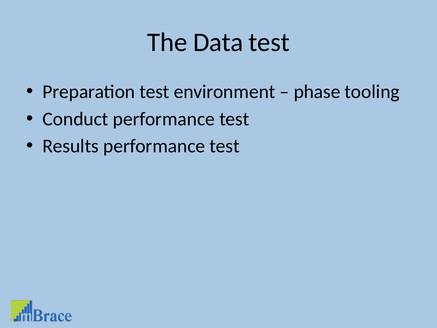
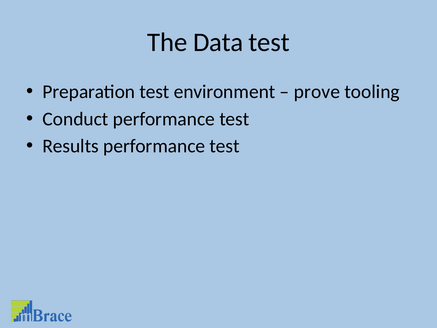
phase: phase -> prove (317, 92)
